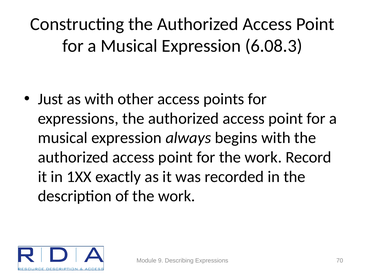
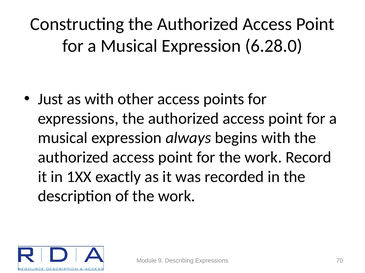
6.08.3: 6.08.3 -> 6.28.0 (274, 46)
